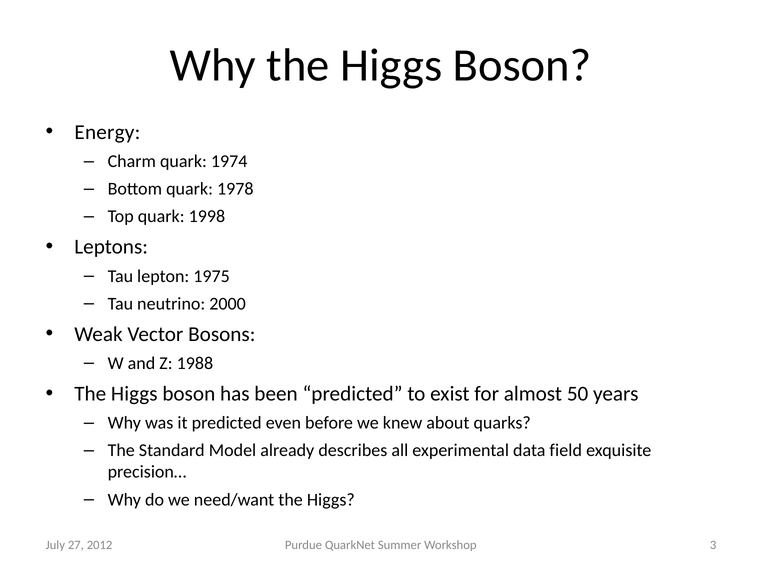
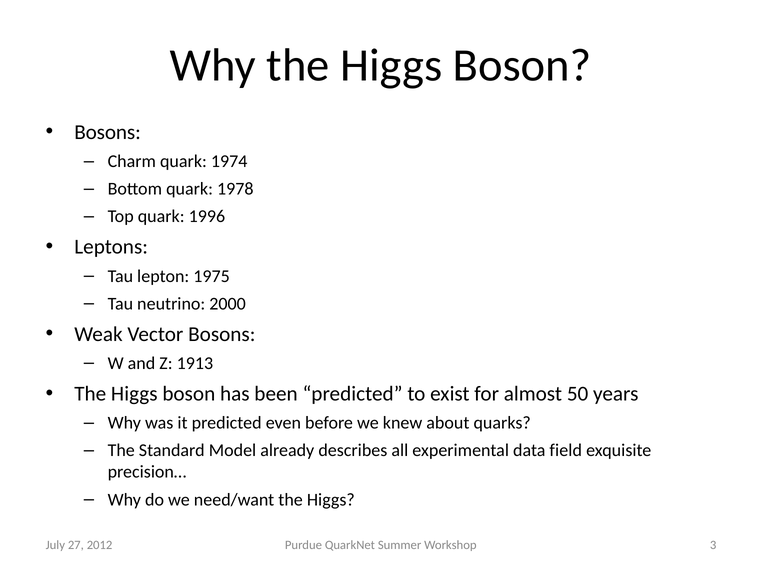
Energy: Energy -> Bosons (108, 132)
1998: 1998 -> 1996 (207, 217)
1988: 1988 -> 1913 (195, 364)
